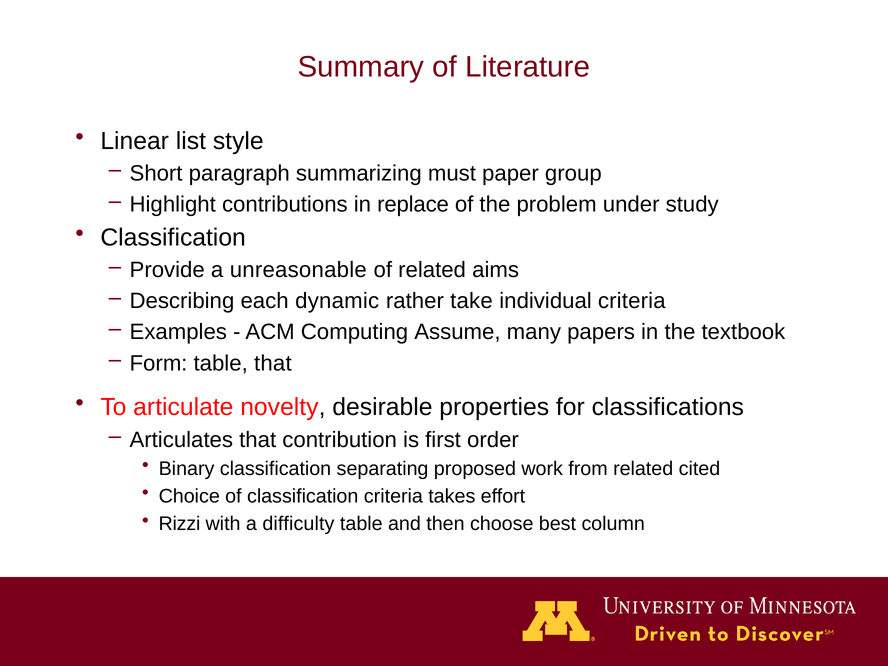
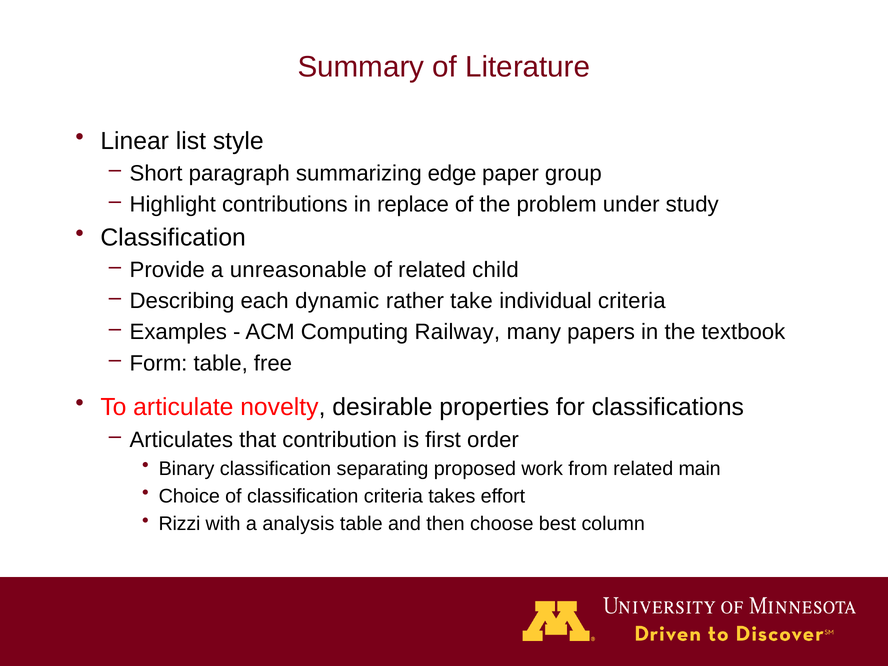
must: must -> edge (452, 173)
aims: aims -> child (495, 270)
Assume: Assume -> Railway (457, 332)
table that: that -> free (273, 363)
cited: cited -> main (700, 469)
difficulty: difficulty -> analysis (298, 524)
